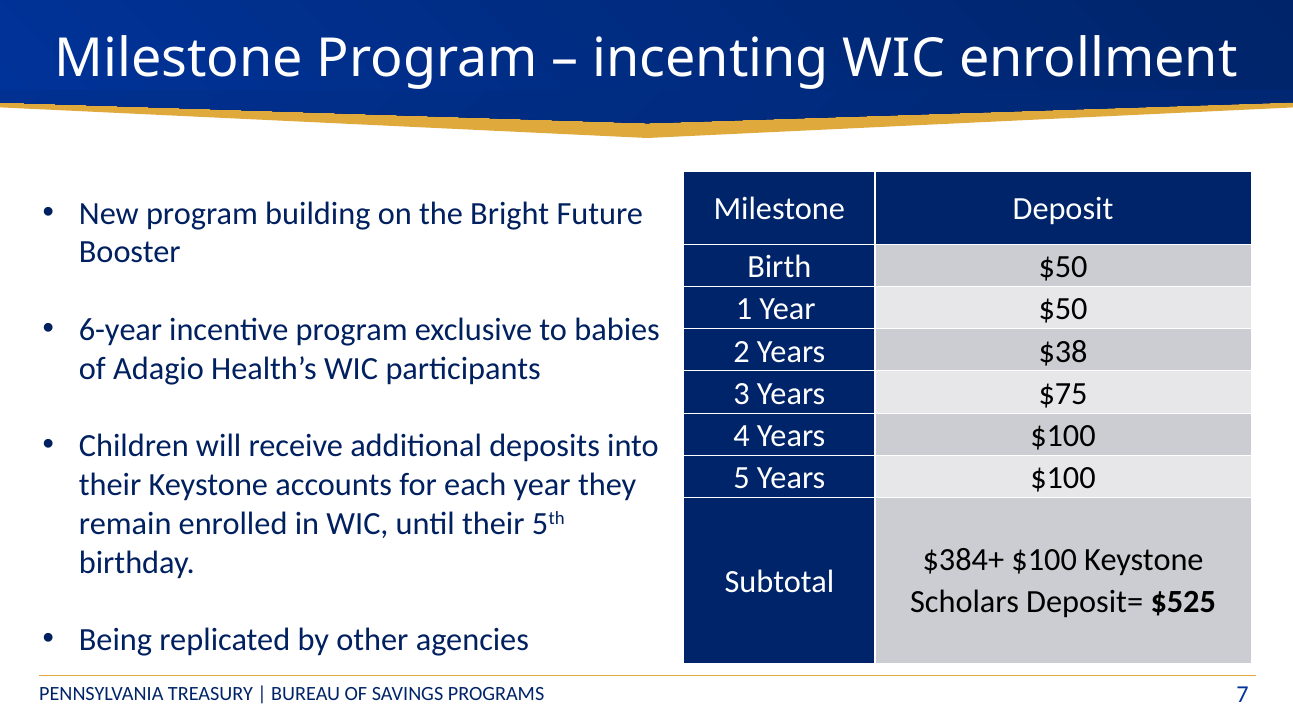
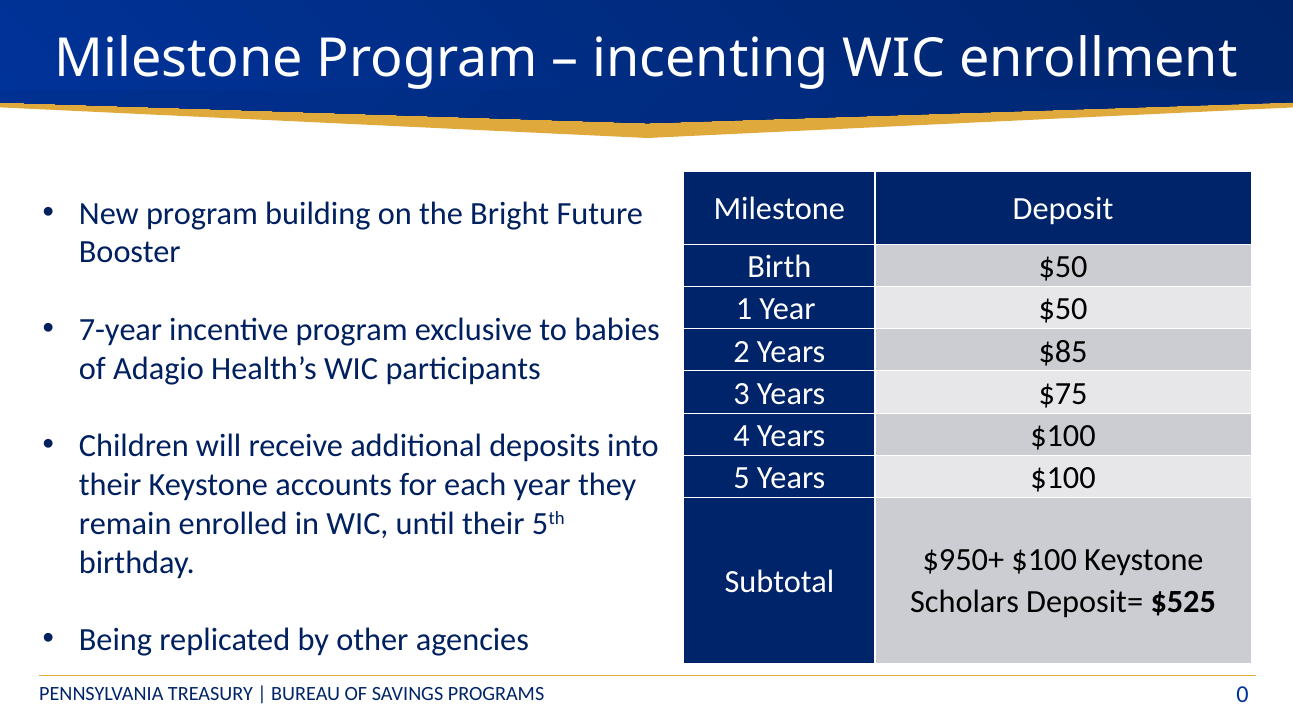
6-year: 6-year -> 7-year (121, 330)
$38: $38 -> $85 (1063, 352)
$384+: $384+ -> $950+ (963, 560)
7: 7 -> 0 (1243, 695)
